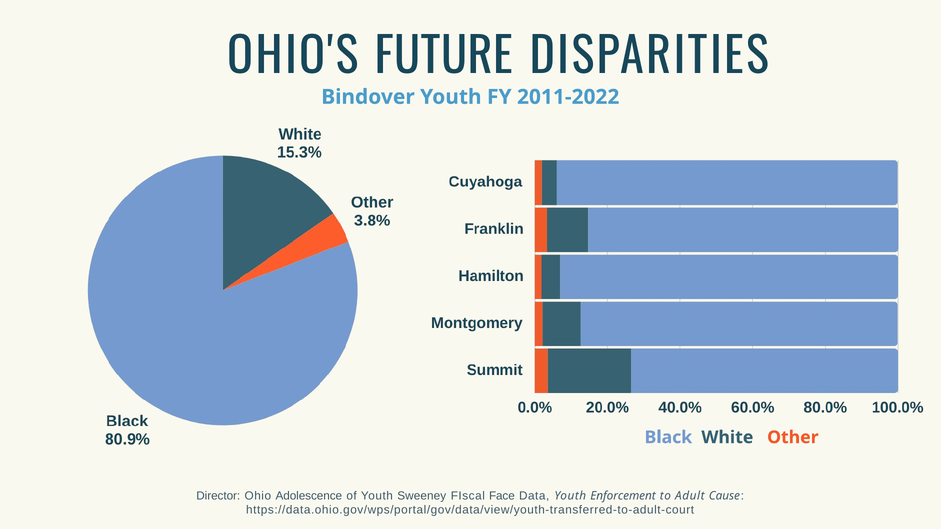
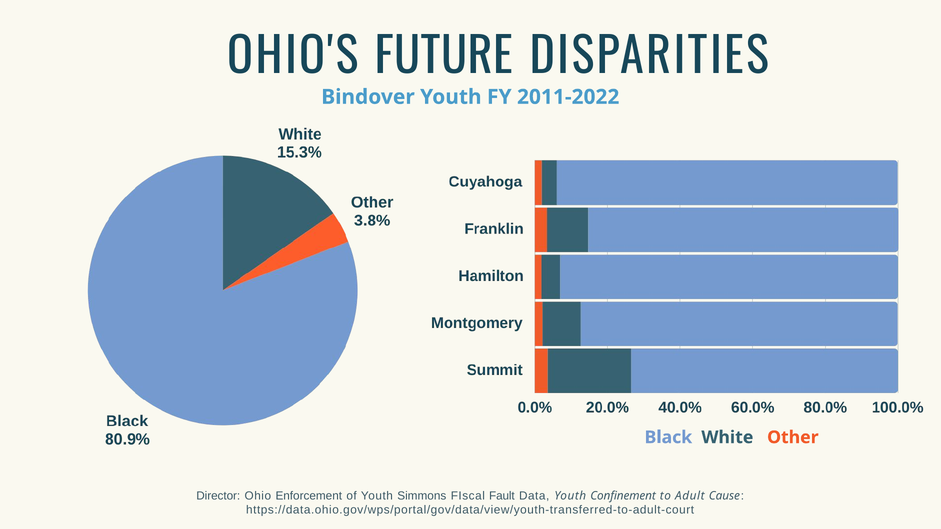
Adolescence: Adolescence -> Enforcement (309, 496)
Sweeney: Sweeney -> Simmons (422, 496)
Face: Face -> Fault (502, 496)
Enforcement: Enforcement -> Confinement (623, 496)
